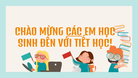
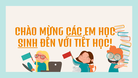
SINH underline: none -> present (28, 43)
